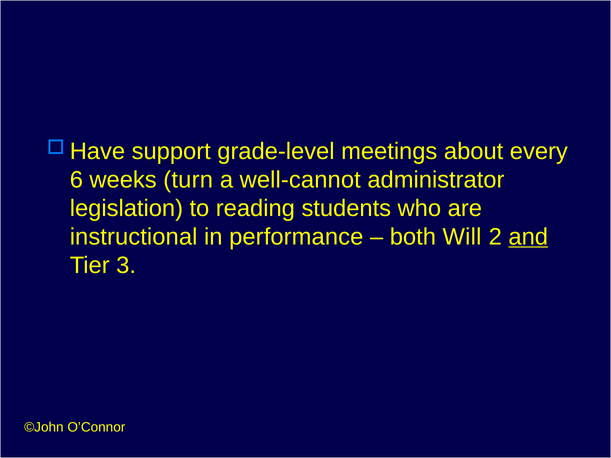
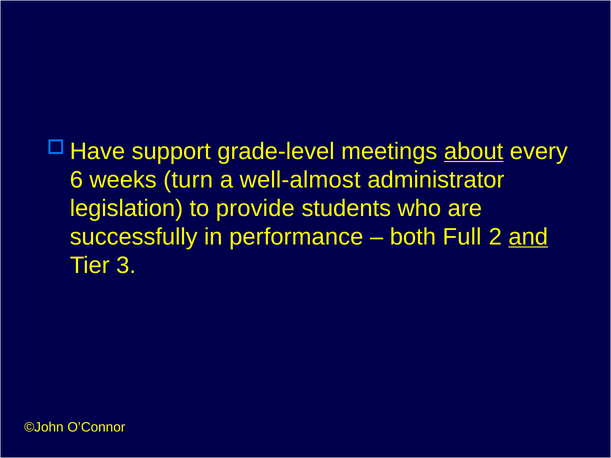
about underline: none -> present (474, 151)
well-cannot: well-cannot -> well-almost (300, 180)
reading: reading -> provide (255, 208)
instructional: instructional -> successfully (134, 237)
Will: Will -> Full (462, 237)
